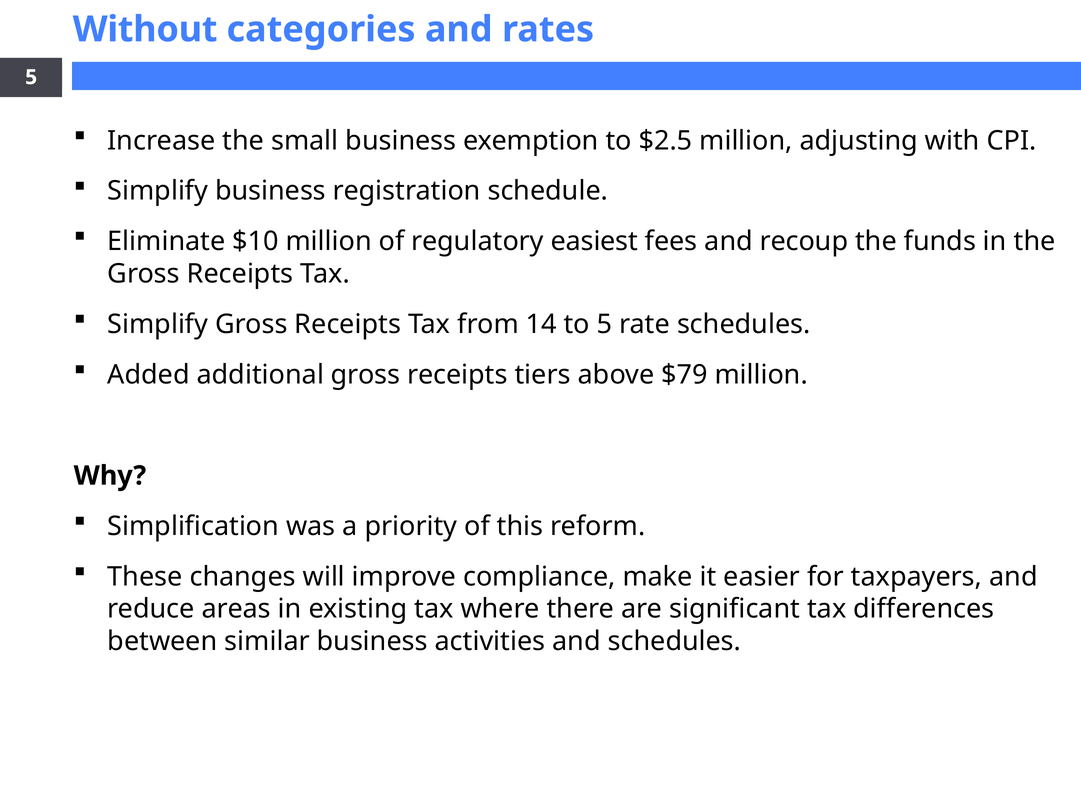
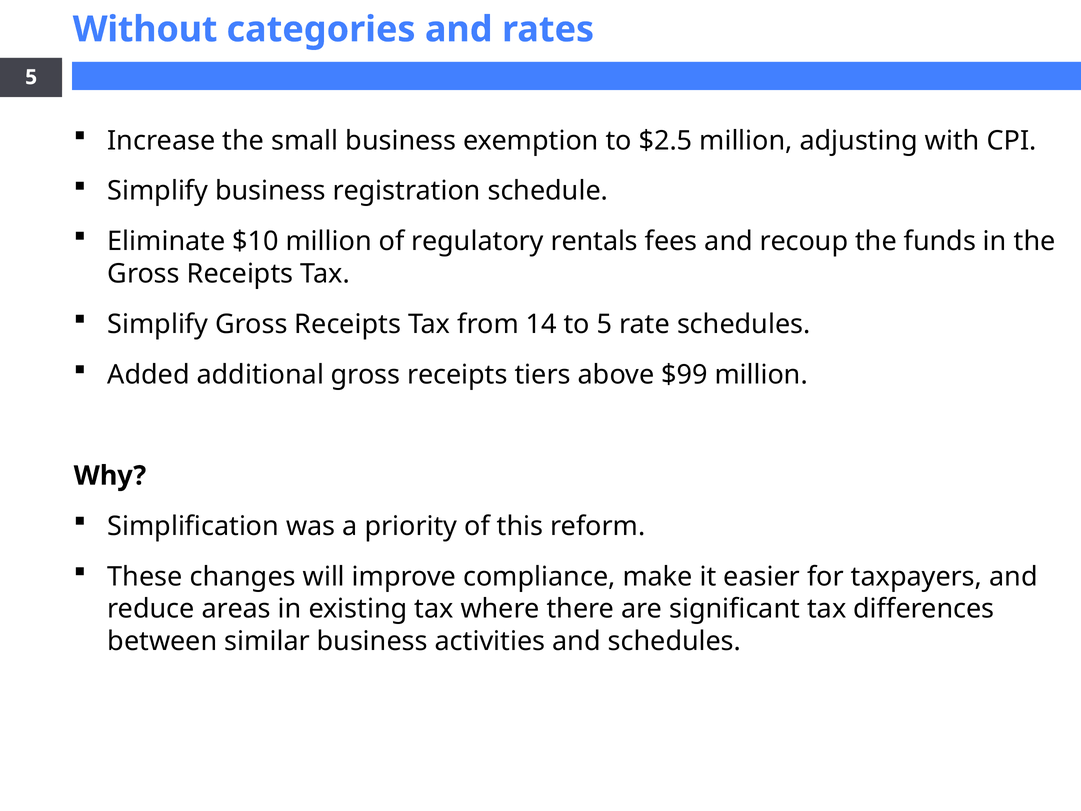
easiest: easiest -> rentals (594, 241)
$79: $79 -> $99 (684, 375)
